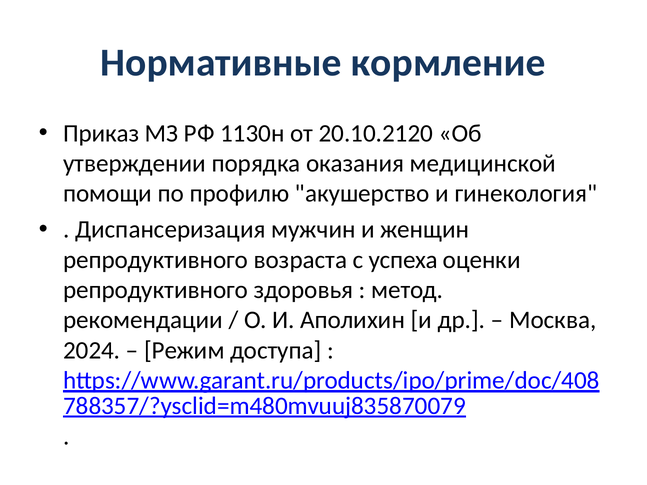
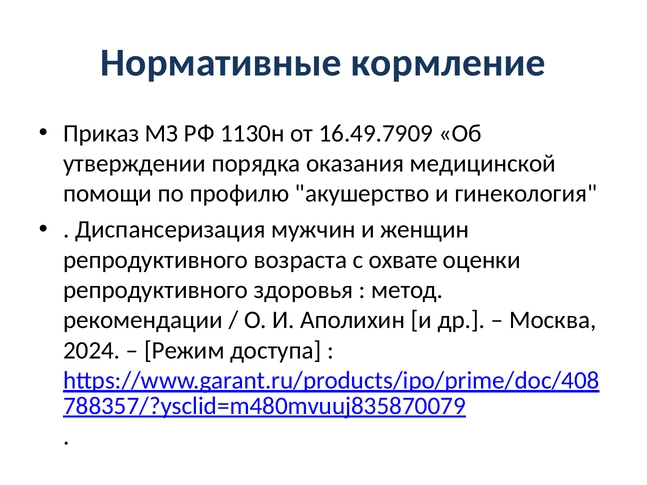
20.10.2120: 20.10.2120 -> 16.49.7909 (376, 133)
успеха: успеха -> охвате (403, 260)
